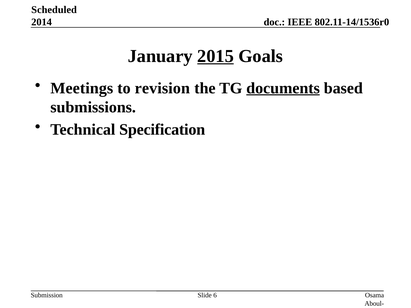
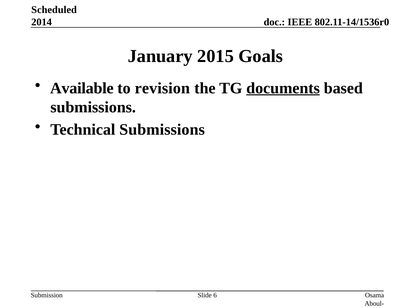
2015 underline: present -> none (216, 56)
Meetings: Meetings -> Available (82, 88)
Technical Specification: Specification -> Submissions (162, 130)
